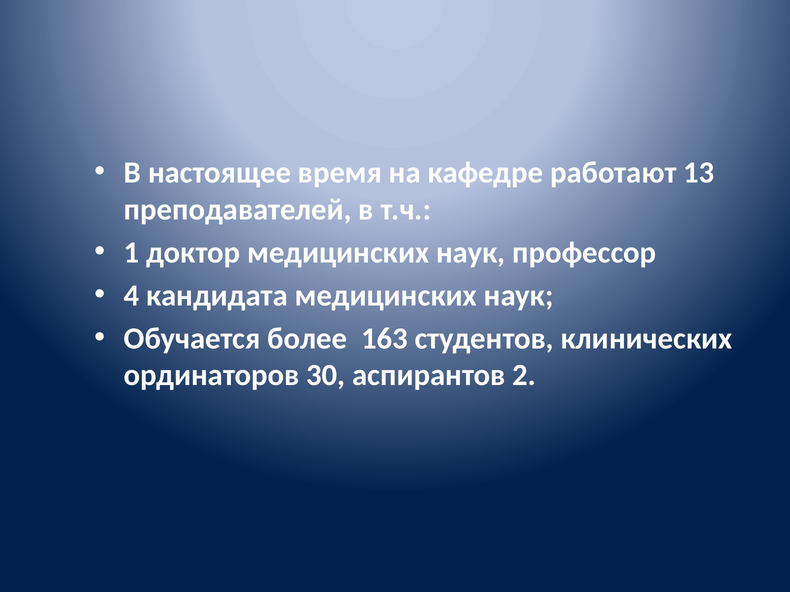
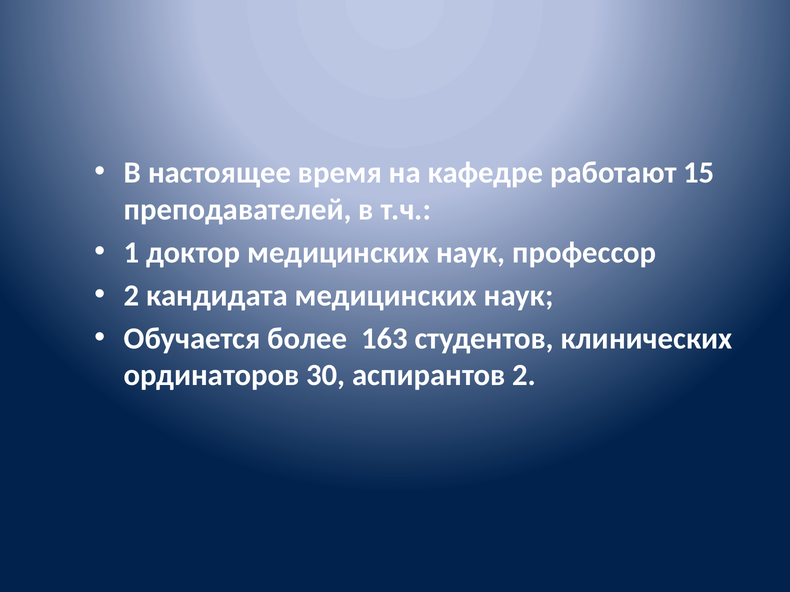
13: 13 -> 15 (699, 173)
4: 4 -> 2 (132, 296)
